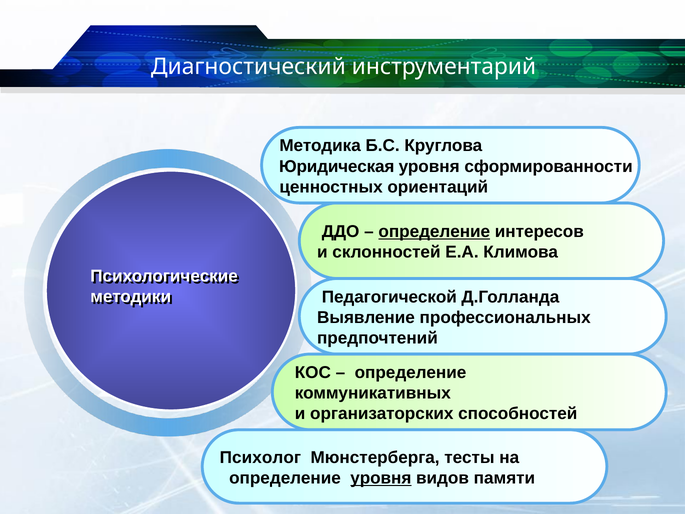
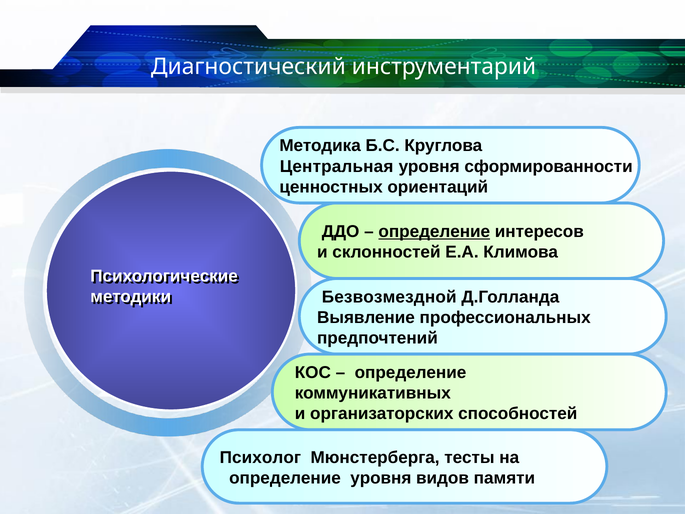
Юридическая: Юридическая -> Центральная (337, 166)
Педагогической: Педагогической -> Безвозмездной (389, 297)
уровня underline: present -> none (381, 478)
